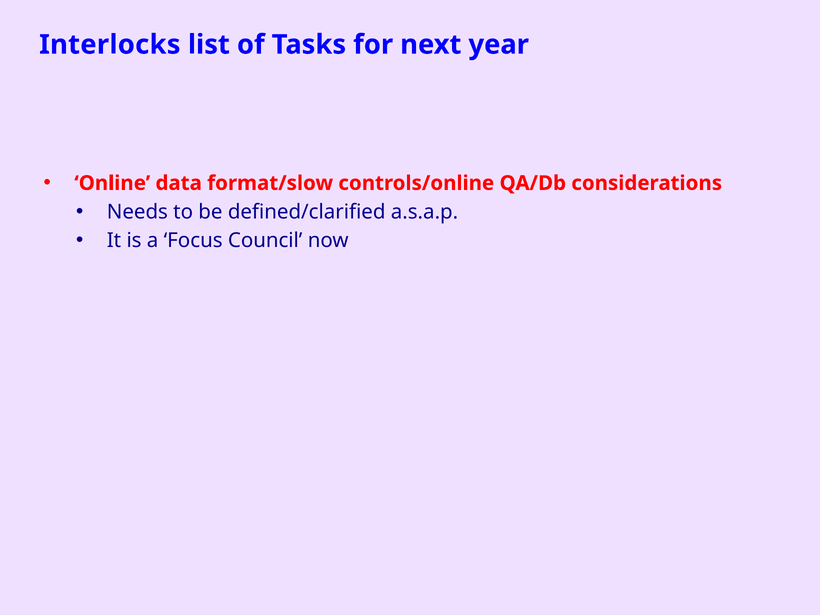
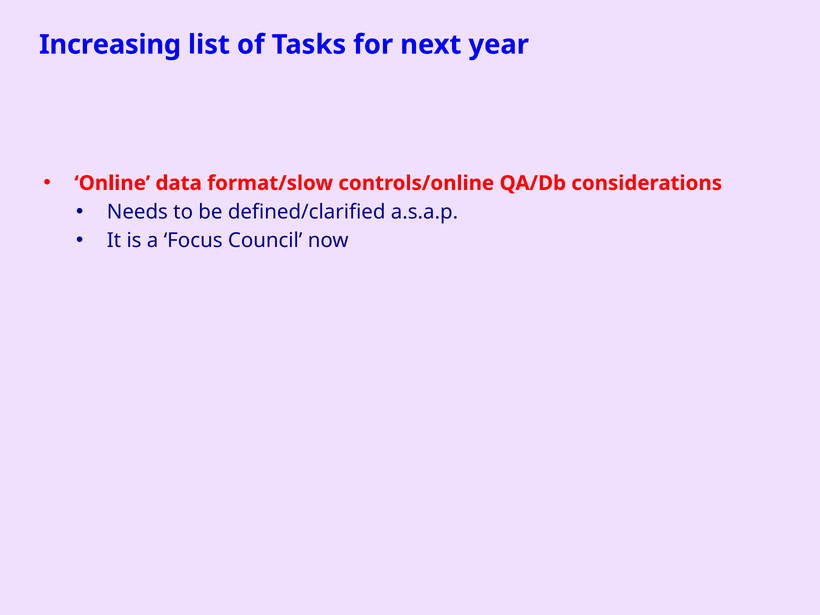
Interlocks: Interlocks -> Increasing (110, 45)
